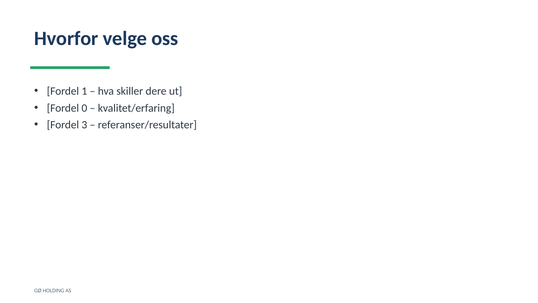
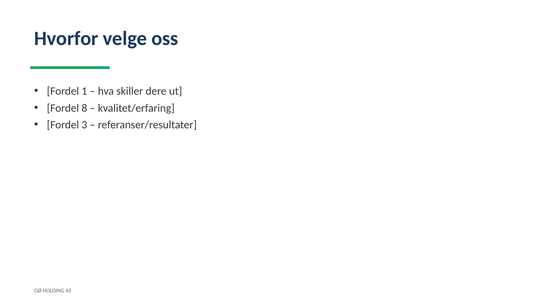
0: 0 -> 8 (84, 108)
